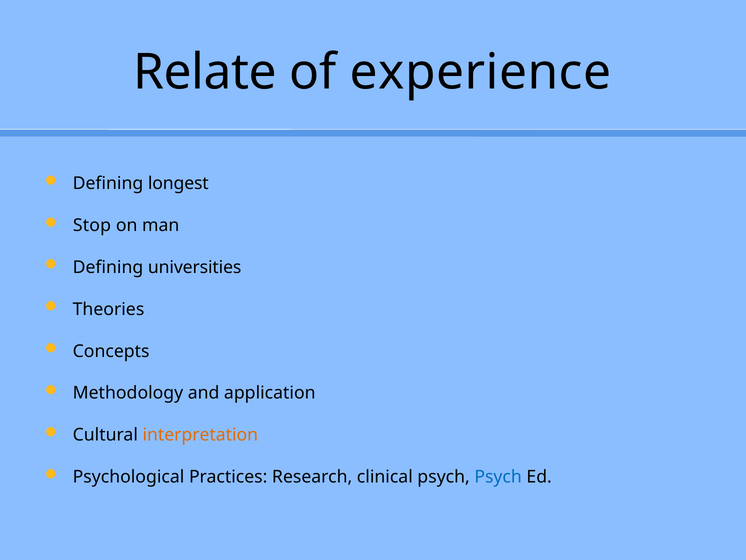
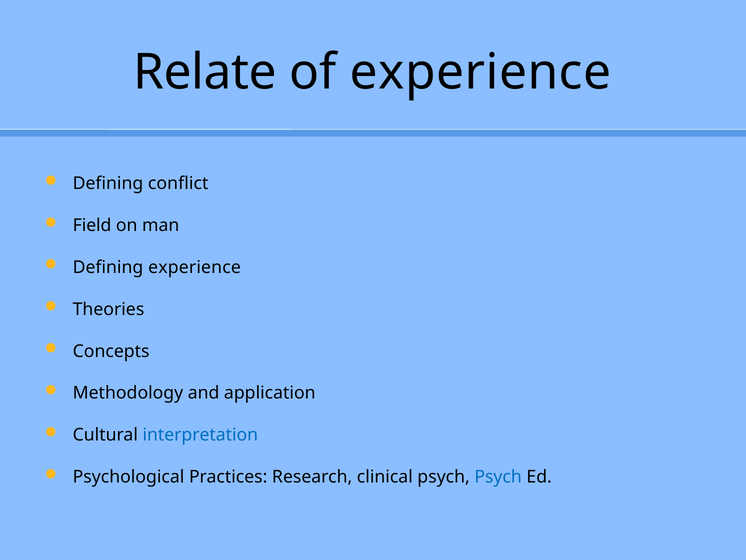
longest: longest -> conflict (178, 183)
Stop: Stop -> Field (92, 225)
Defining universities: universities -> experience (195, 267)
interpretation colour: orange -> blue (200, 435)
